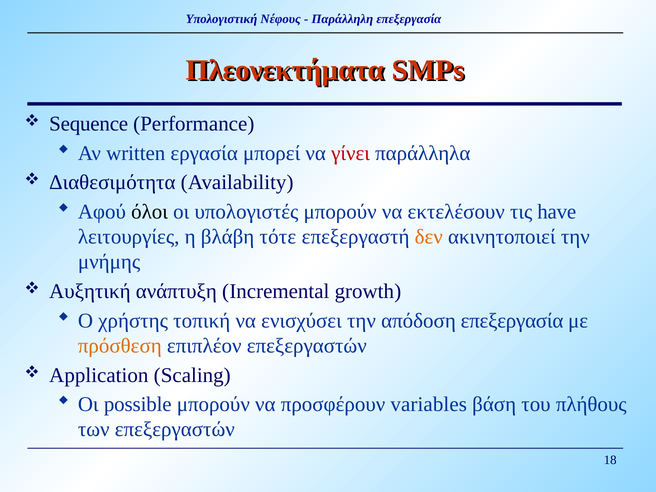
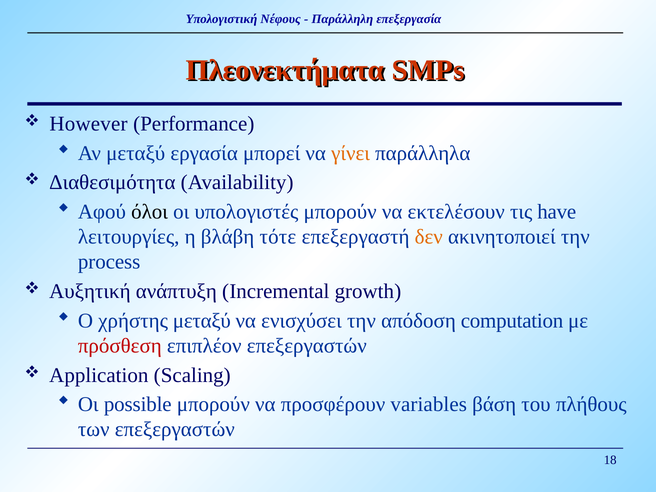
Sequence: Sequence -> However (88, 124)
Αν written: written -> μεταξύ (136, 153)
γίνει colour: red -> orange (351, 153)
μνήμης: μνήμης -> process (109, 262)
χρήστης τοπική: τοπική -> μεταξύ (202, 321)
απόδοση επεξεργασία: επεξεργασία -> computation (512, 321)
πρόσθεση colour: orange -> red (120, 346)
